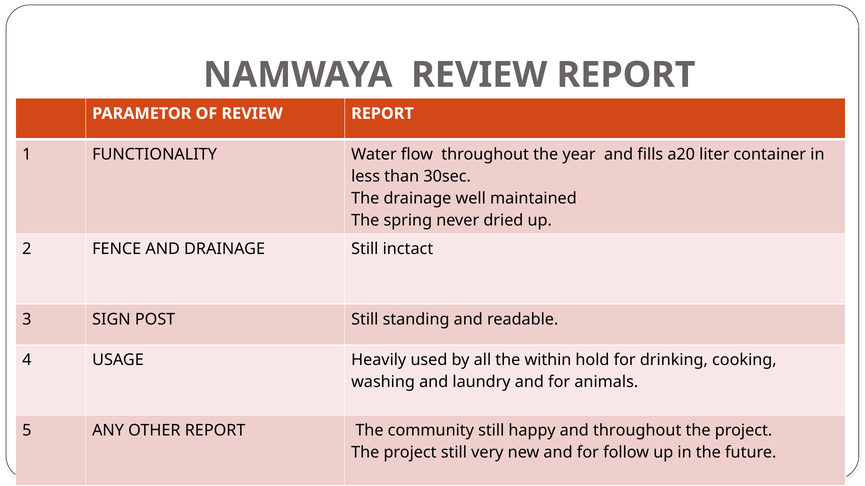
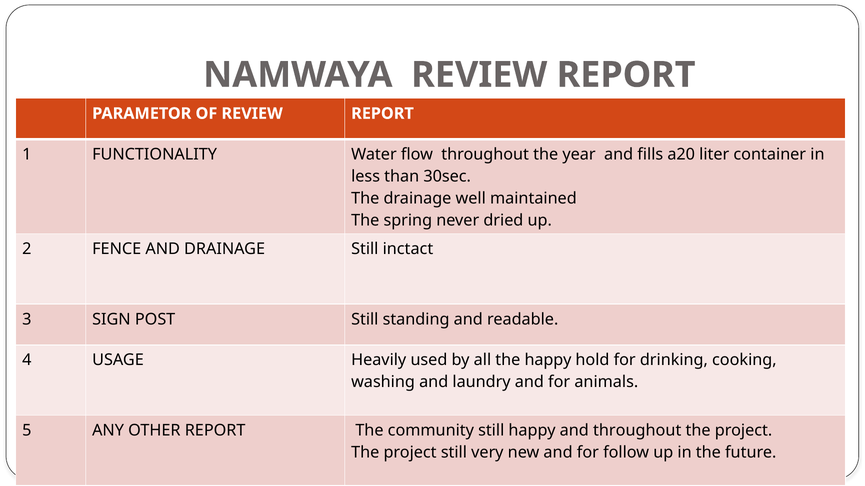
the within: within -> happy (548, 360)
